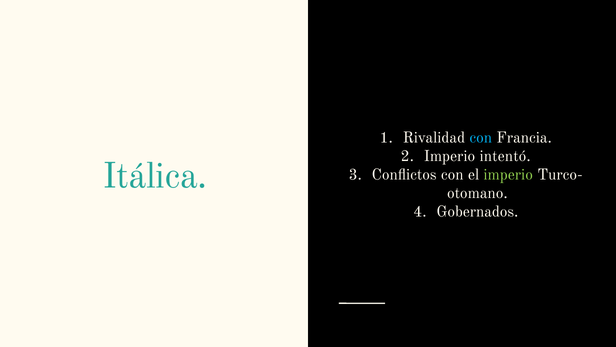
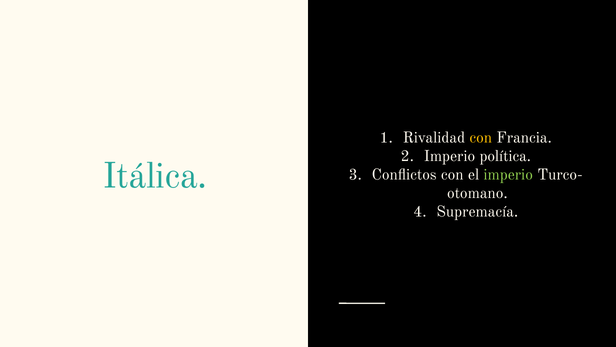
con colour: light blue -> yellow (481, 137)
intentó: intentó -> política (505, 156)
Gobernados: Gobernados -> Supremacía (477, 211)
